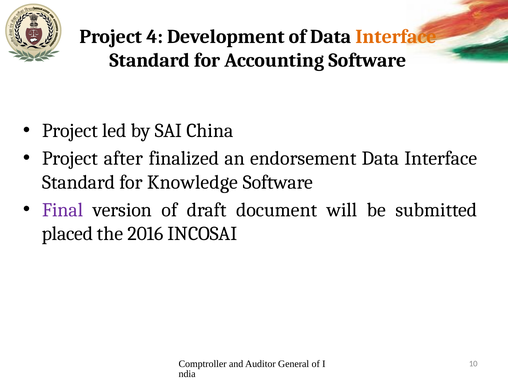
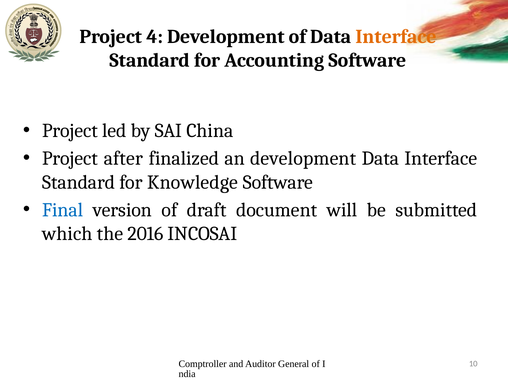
an endorsement: endorsement -> development (303, 158)
Final colour: purple -> blue (63, 210)
placed: placed -> which (67, 234)
